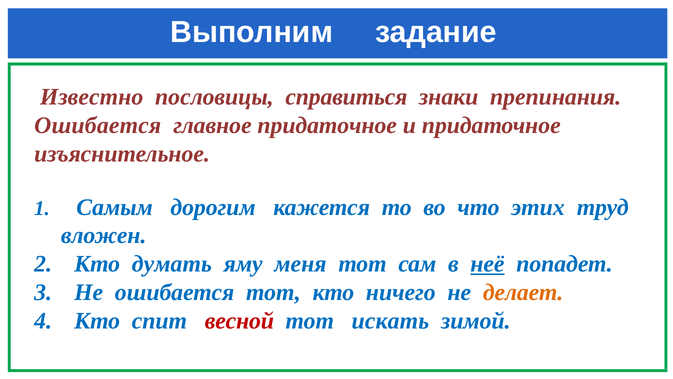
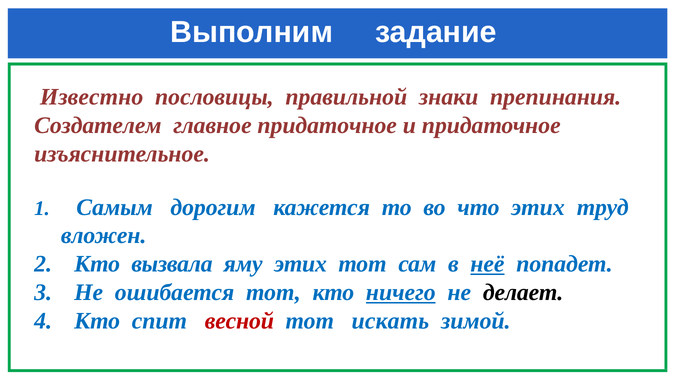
справиться: справиться -> правильной (346, 97)
Ошибается: Ошибается -> Создателем (98, 125)
думать: думать -> вызвала (172, 264)
яму меня: меня -> этих (301, 264)
ничего underline: none -> present (401, 292)
делает colour: orange -> black (523, 292)
